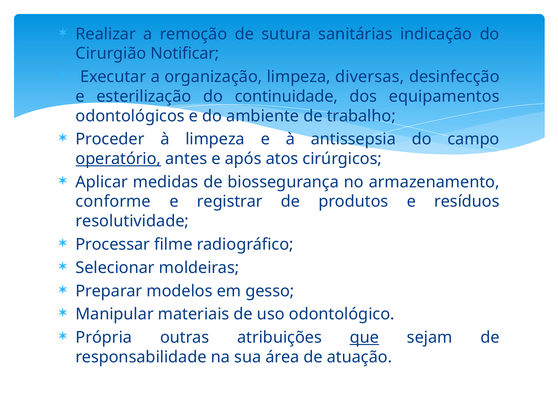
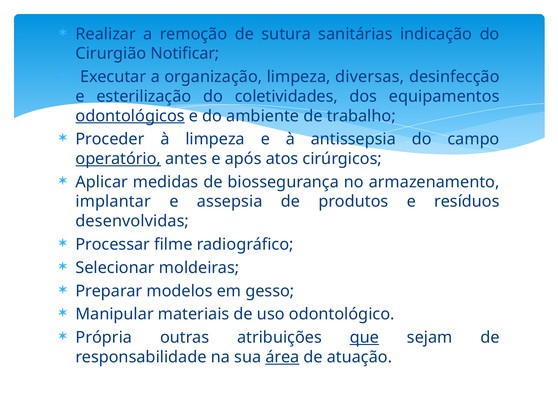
continuidade: continuidade -> coletividades (286, 96)
odontológicos underline: none -> present (130, 116)
conforme: conforme -> implantar (113, 201)
registrar: registrar -> assepsia (230, 201)
resolutividade: resolutividade -> desenvolvidas (132, 221)
área underline: none -> present (282, 357)
